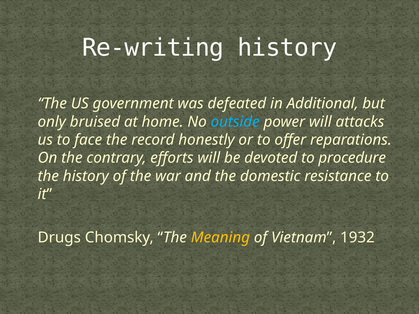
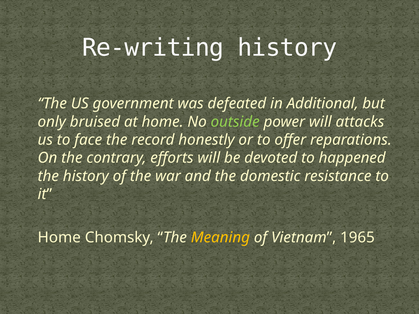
outside colour: light blue -> light green (235, 122)
procedure: procedure -> happened (352, 158)
Drugs: Drugs -> Home (59, 238)
1932: 1932 -> 1965 (357, 238)
